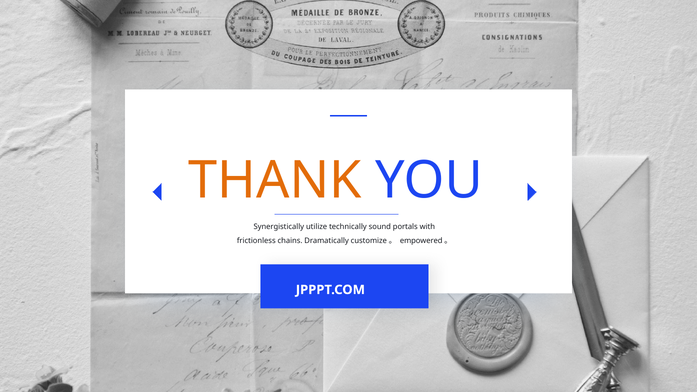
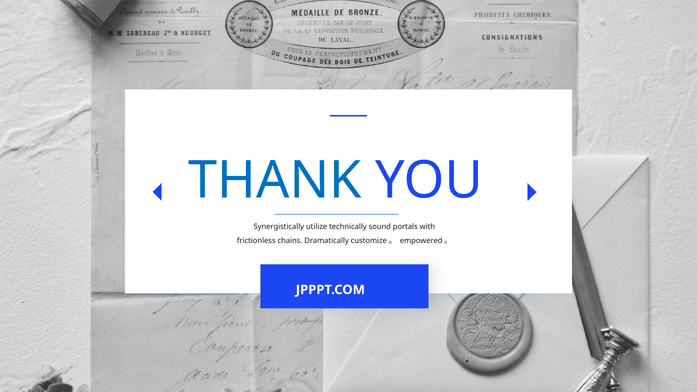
THANK colour: orange -> blue (275, 181)
